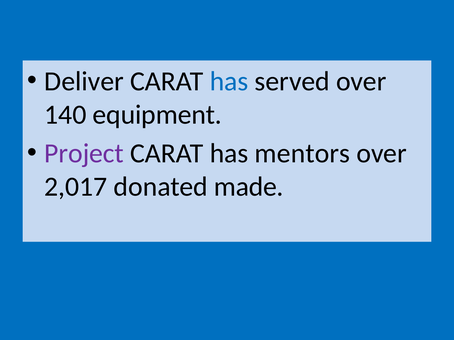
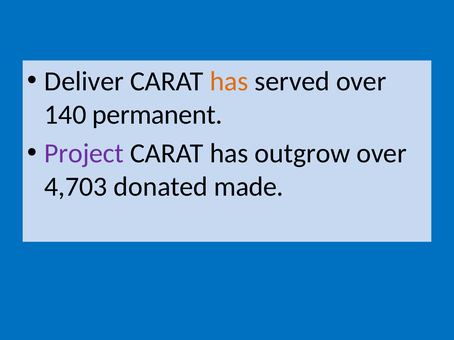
has colour: blue -> orange (229, 81)
equipment: equipment -> permanent (157, 115)
mentors: mentors -> outgrow (302, 154)
2,017: 2,017 -> 4,703 (76, 187)
